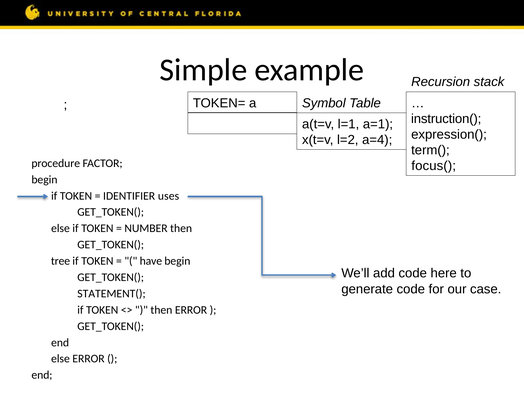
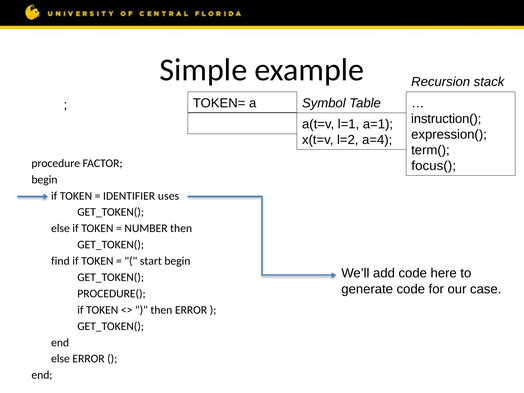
tree: tree -> find (60, 261)
have: have -> start (151, 261)
STATEMENT(: STATEMENT( -> PROCEDURE( (111, 294)
